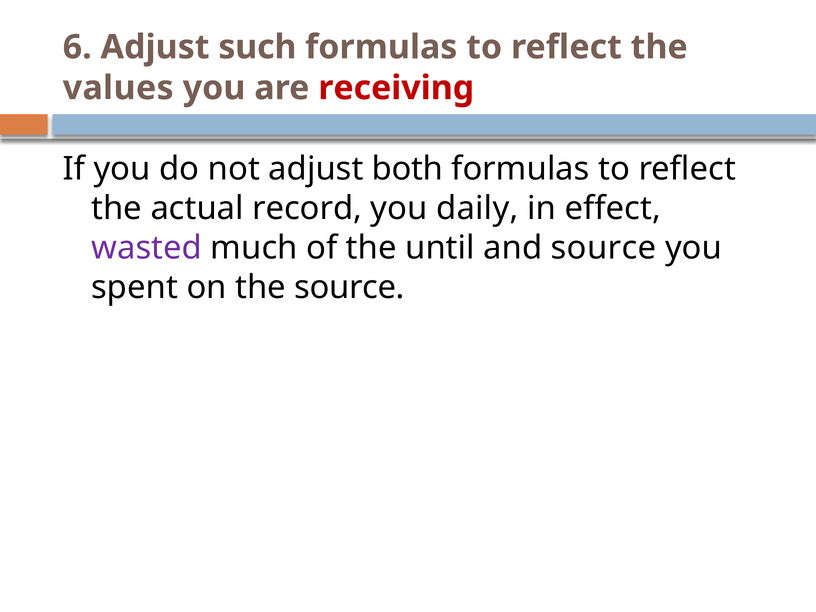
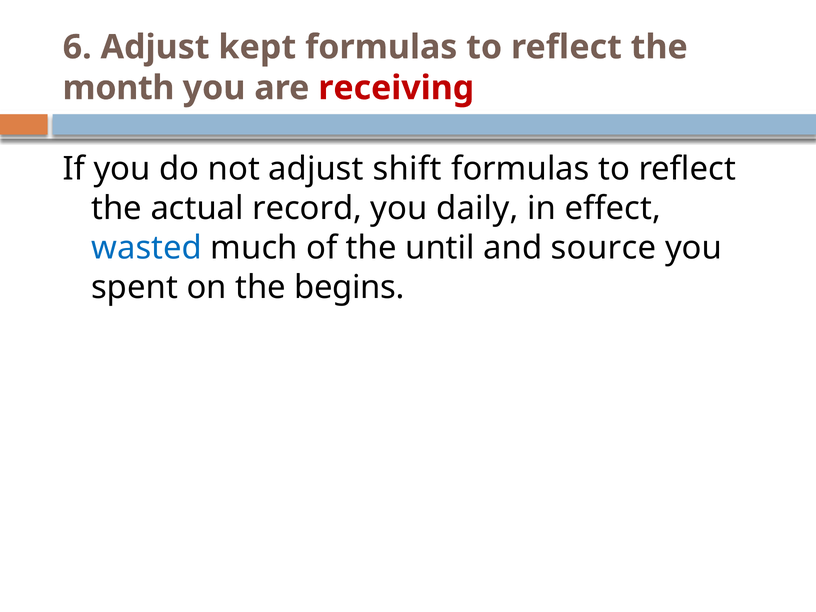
such: such -> kept (257, 47)
values: values -> month (118, 88)
both: both -> shift (407, 169)
wasted colour: purple -> blue (147, 248)
the source: source -> begins (349, 287)
